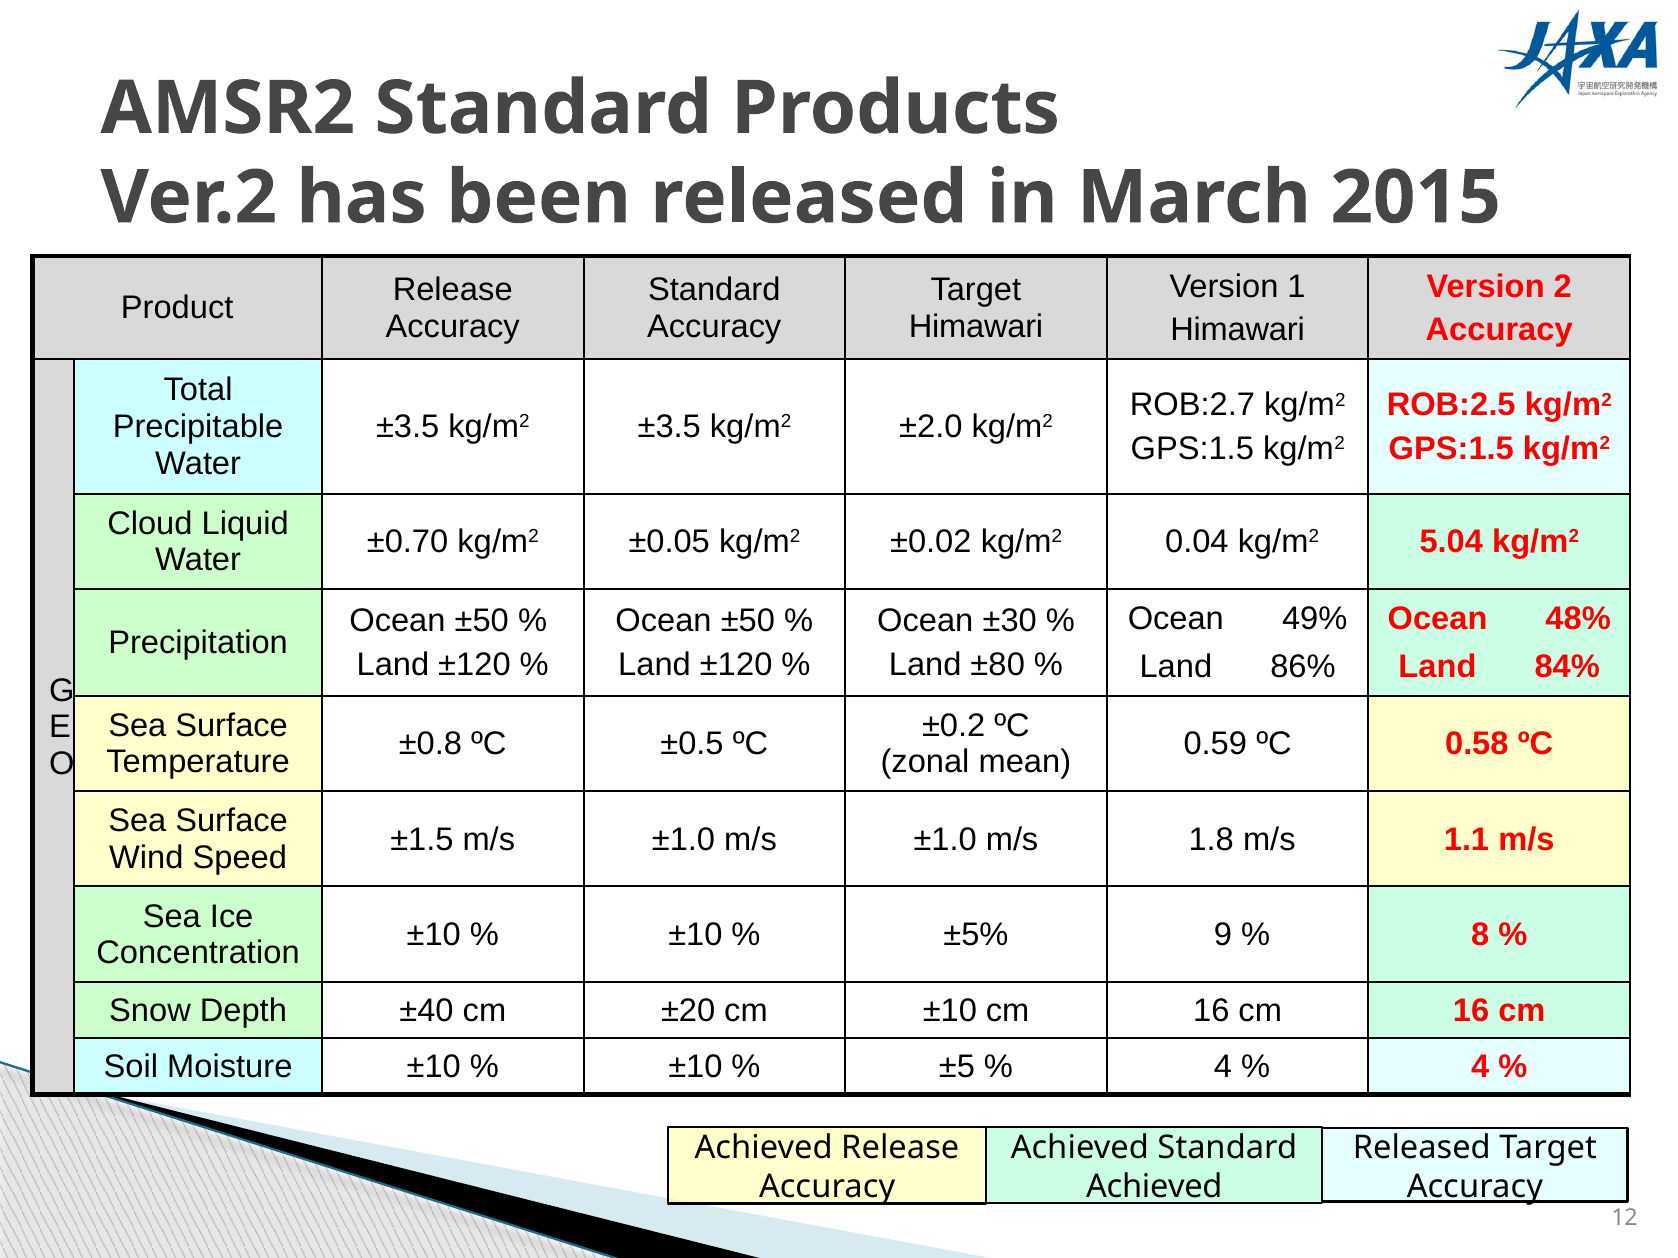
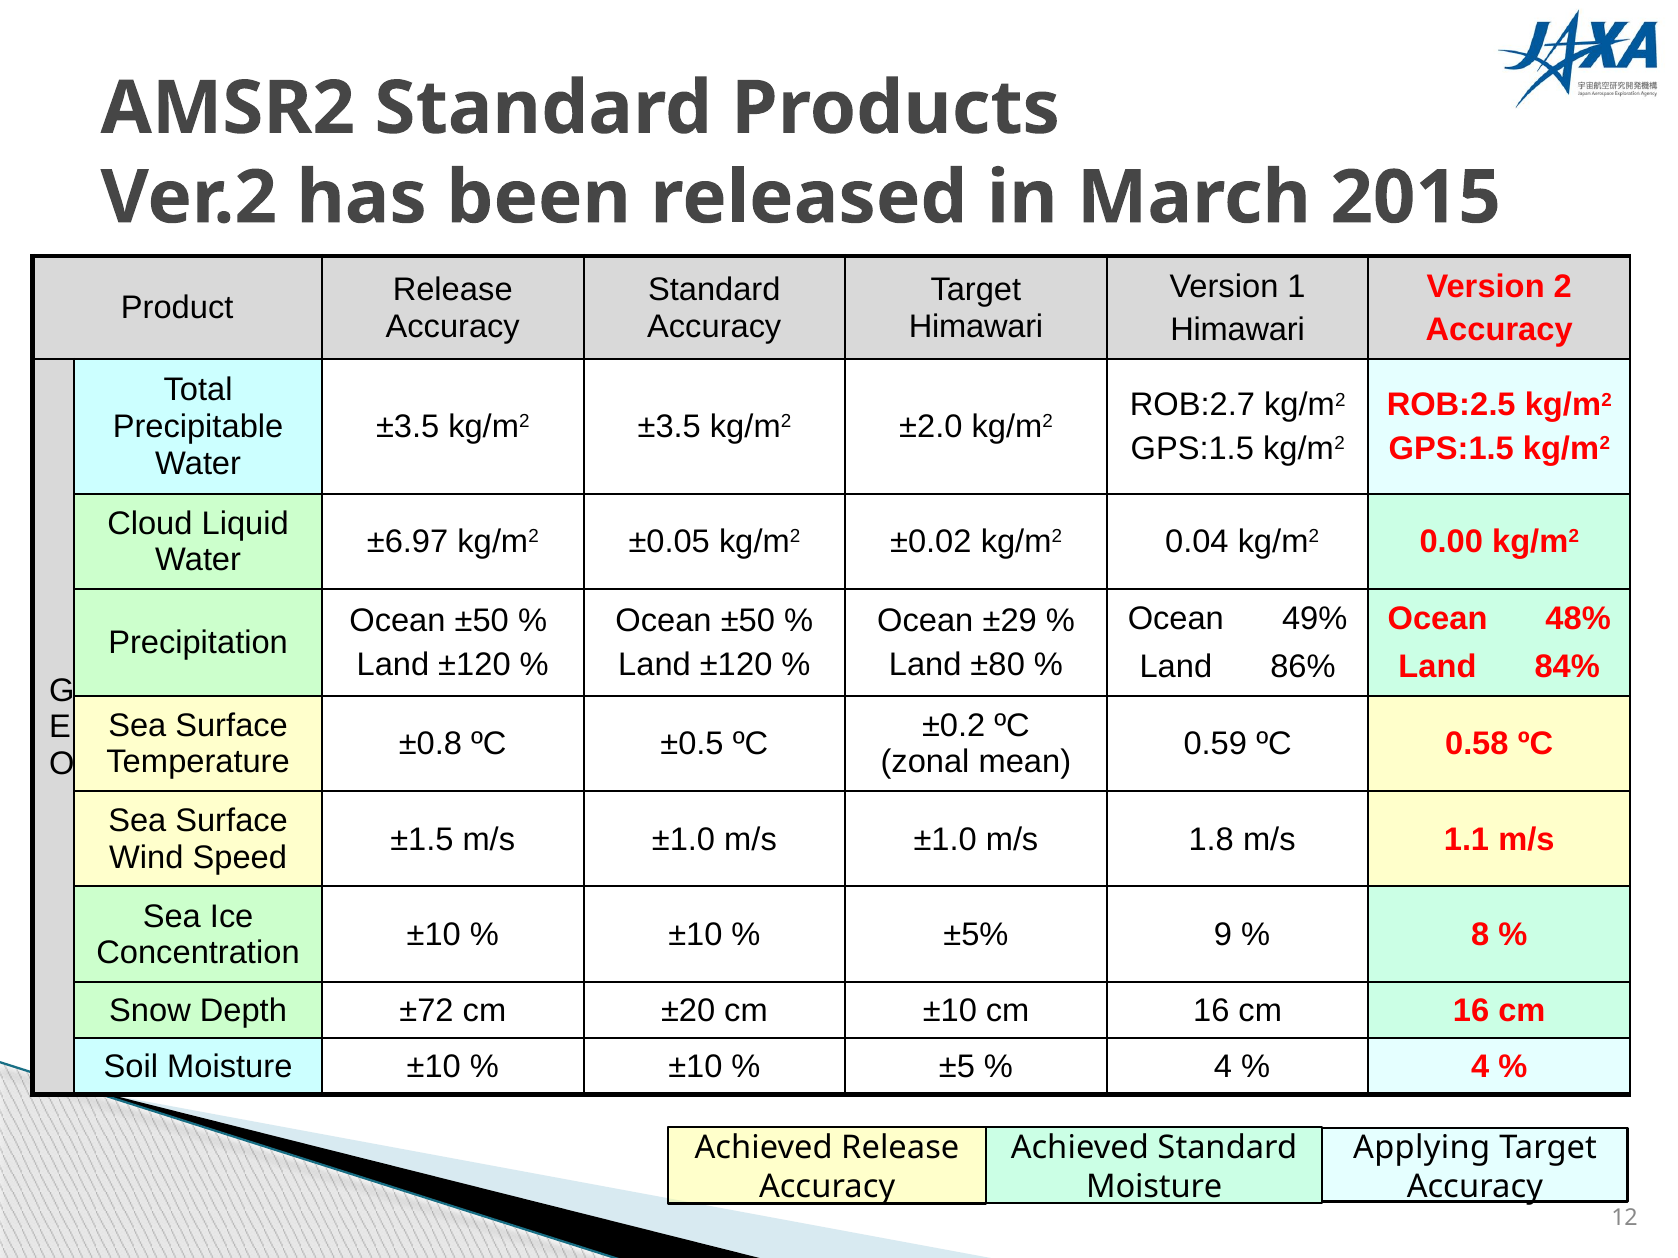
±0.70: ±0.70 -> ±6.97 (408, 542)
5.04: 5.04 -> 0.00 (1451, 542)
±30: ±30 -> ±29 (1010, 621)
±40: ±40 -> ±72 (427, 1011)
Released: Released -> Applying (1422, 1148)
Achieved: Achieved -> Moisture (1154, 1187)
